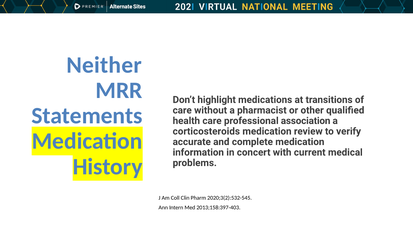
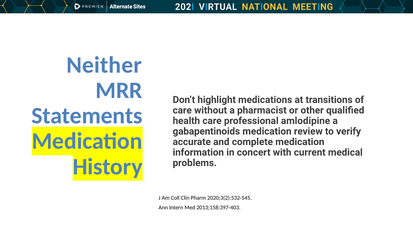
association: association -> amlodipine (306, 121)
corticosteroids: corticosteroids -> gabapentinoids (206, 131)
